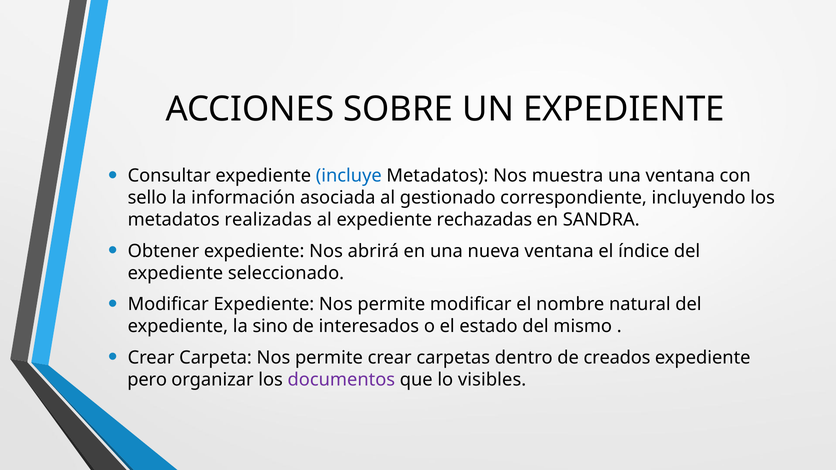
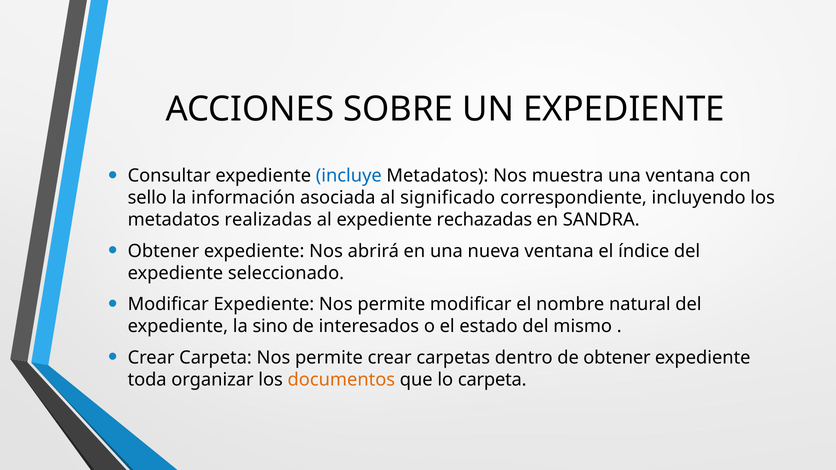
gestionado: gestionado -> significado (448, 198)
de creados: creados -> obtener (617, 358)
pero: pero -> toda (147, 380)
documentos colour: purple -> orange (341, 380)
lo visibles: visibles -> carpeta (492, 380)
